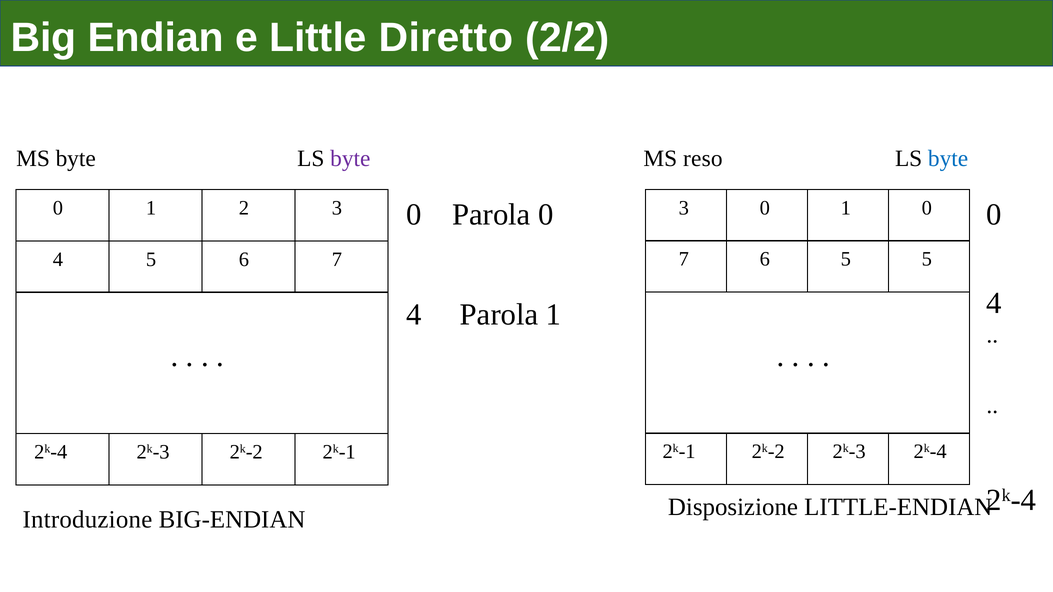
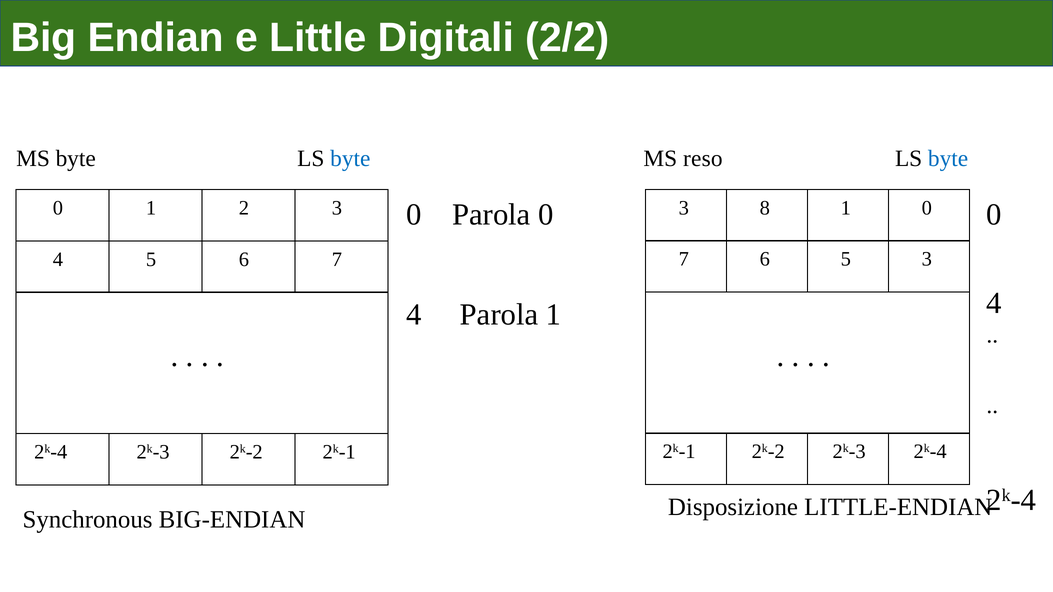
Diretto: Diretto -> Digitali (446, 38)
byte colour: purple -> blue (350, 159)
3 0: 0 -> 8 (765, 208)
5 5: 5 -> 3 (927, 259)
Introduzione: Introduzione -> Synchronous (88, 520)
